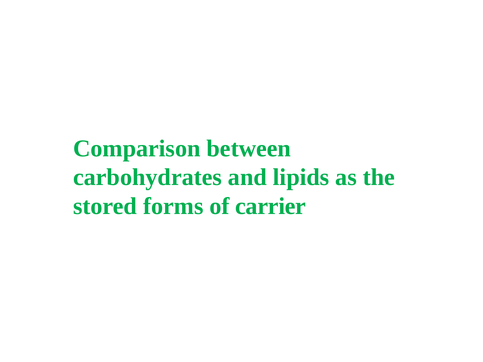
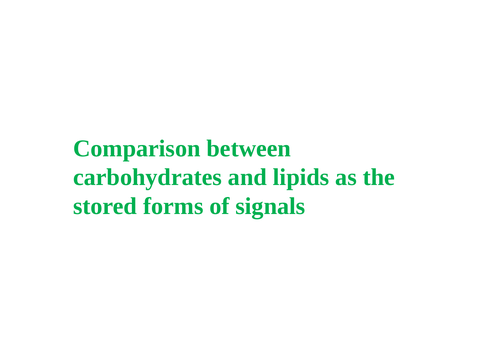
carrier: carrier -> signals (270, 206)
